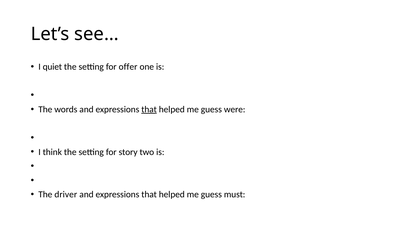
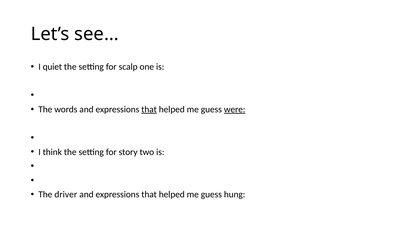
offer: offer -> scalp (128, 67)
were underline: none -> present (235, 110)
must: must -> hung (235, 195)
